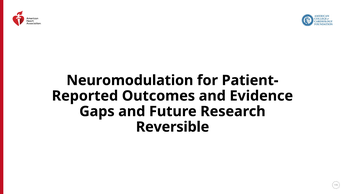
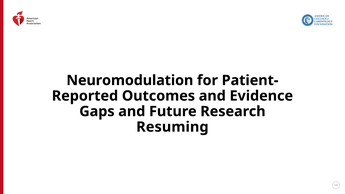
Reversible: Reversible -> Resuming (172, 127)
